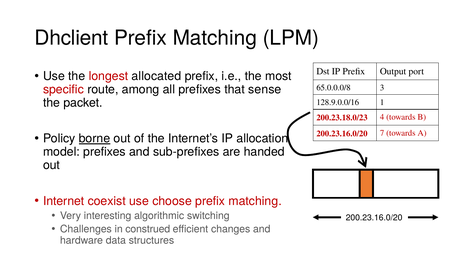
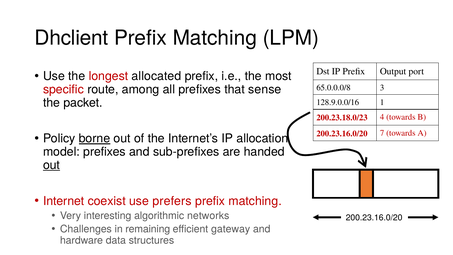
out underline: none -> present (52, 165)
choose: choose -> prefers (172, 201)
switching: switching -> networks (208, 215)
construed: construed -> remaining (148, 229)
changes: changes -> gateway (231, 229)
